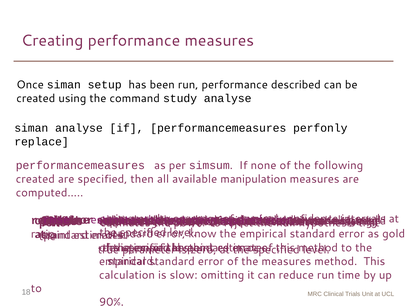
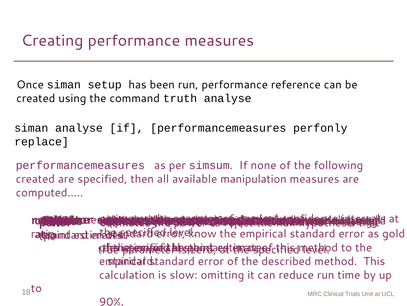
described: described -> reference (296, 85)
study: study -> truth (180, 98)
the measures: measures -> described (286, 261)
